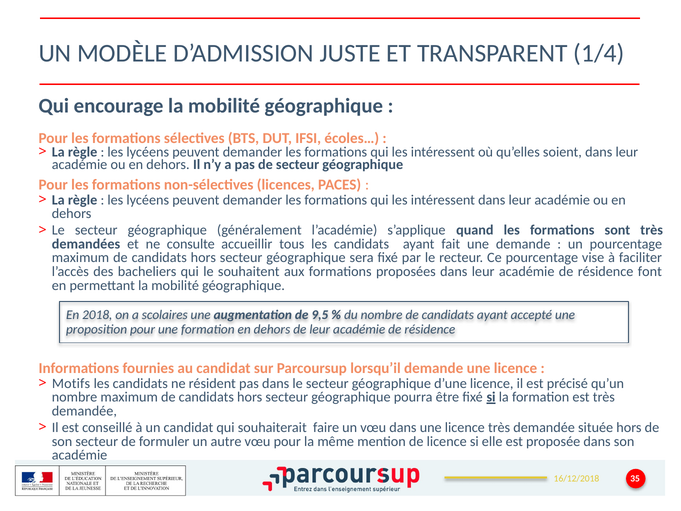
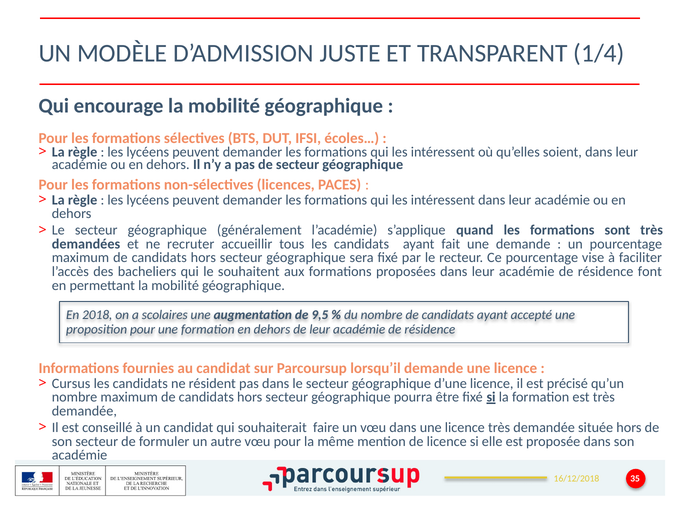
consulte: consulte -> recruter (191, 244)
Motifs: Motifs -> Cursus (71, 383)
